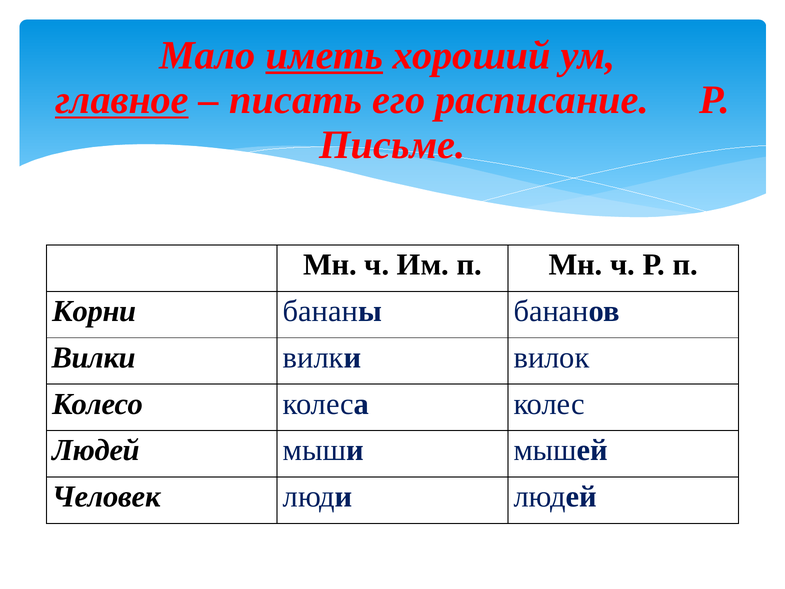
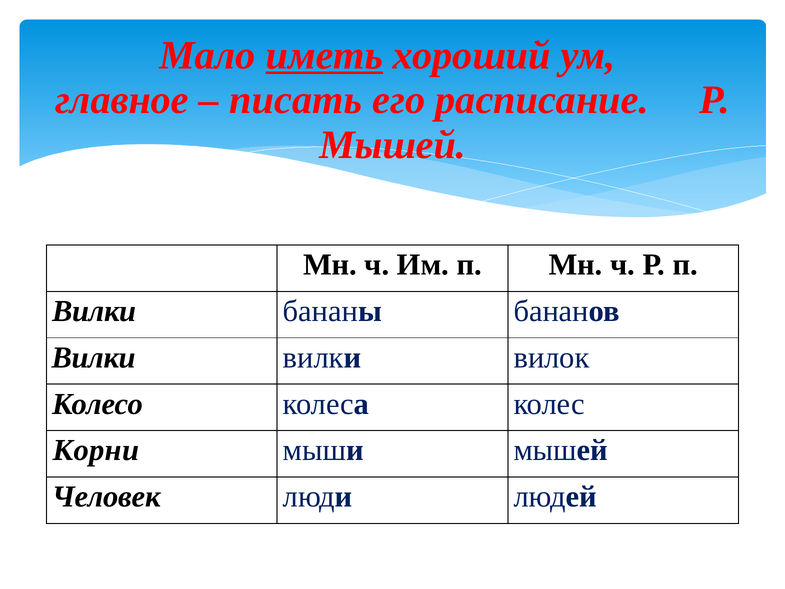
главное underline: present -> none (122, 100)
Письме: Письме -> Мышей (393, 145)
Корни: Корни -> Вилки (94, 311)
Людей: Людей -> Корни (96, 450)
